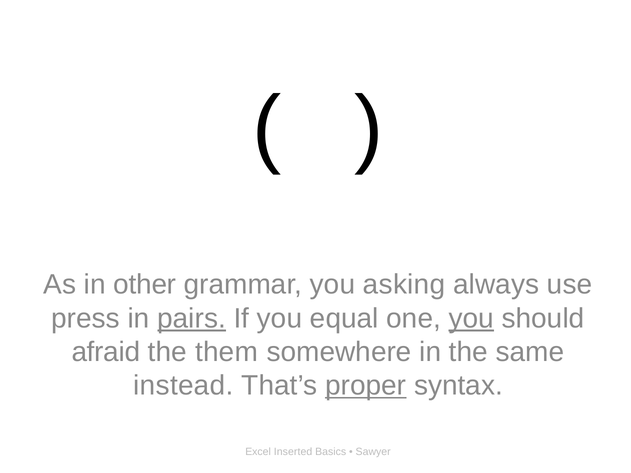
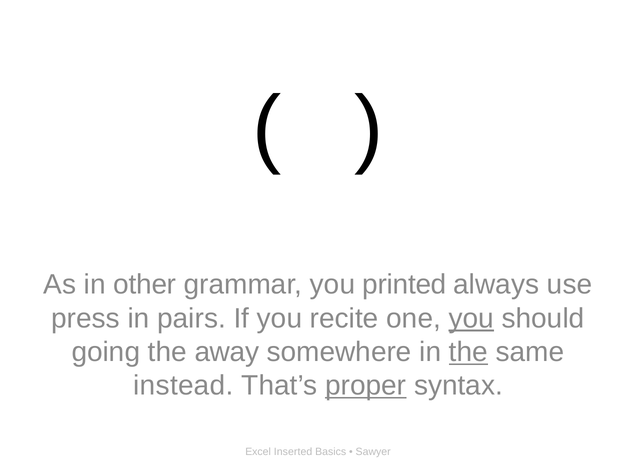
asking: asking -> printed (404, 285)
pairs underline: present -> none (192, 319)
equal: equal -> recite (344, 319)
afraid: afraid -> going (106, 352)
them: them -> away (227, 352)
the underline: none -> present (468, 352)
